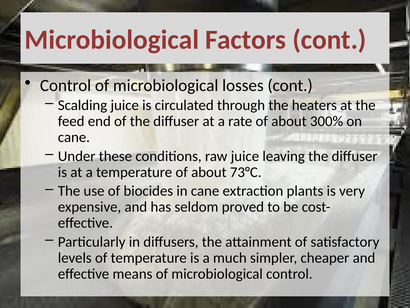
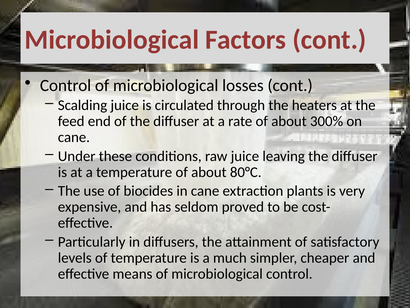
73°C: 73°C -> 80°C (246, 172)
